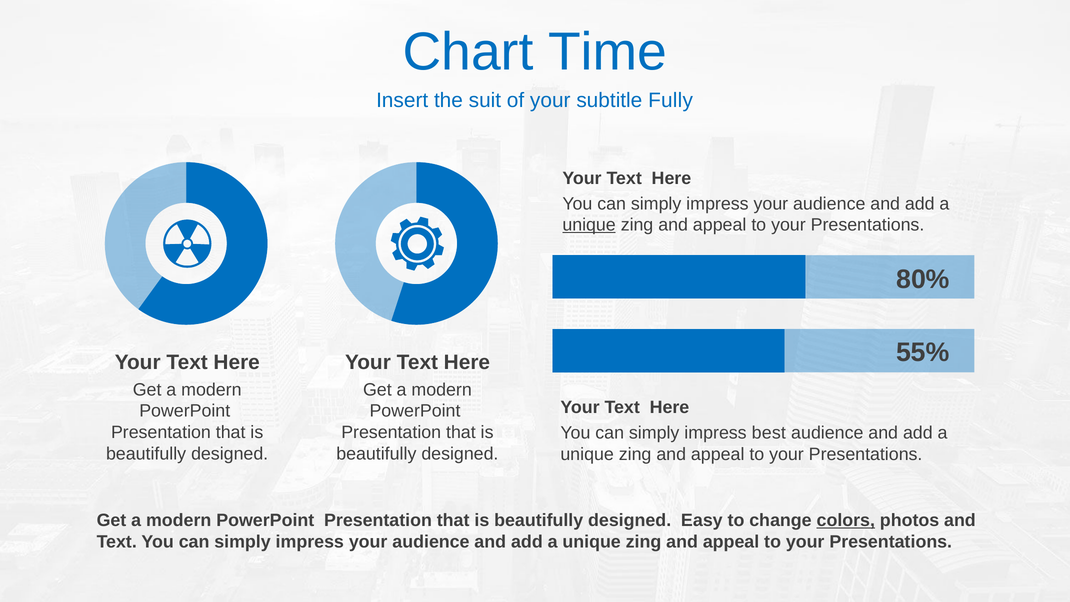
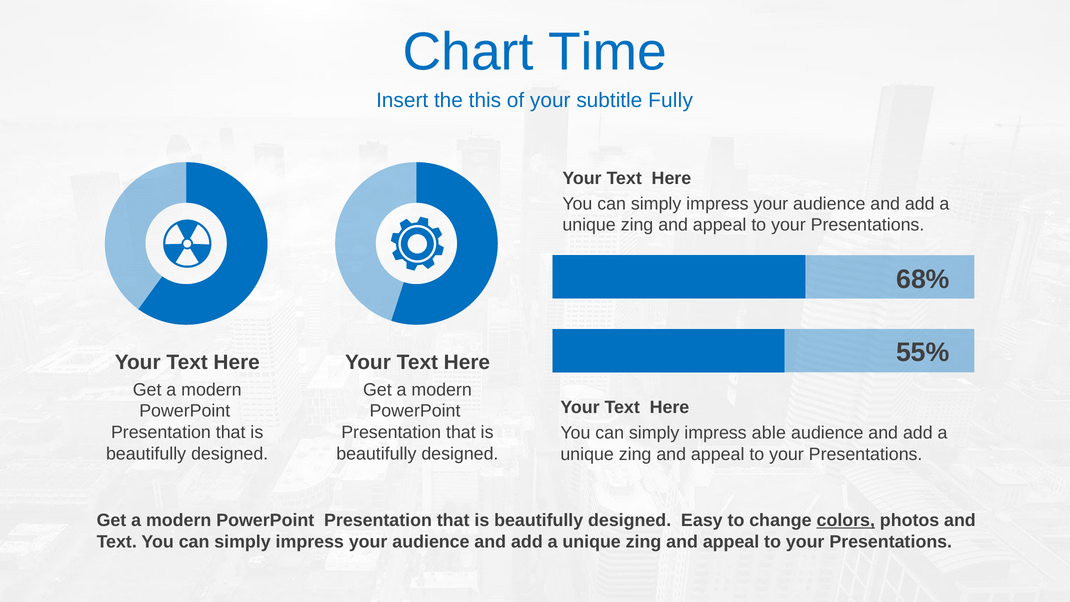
suit: suit -> this (485, 100)
unique underline: present -> none (589, 225)
80%: 80% -> 68% (923, 279)
best: best -> able (769, 433)
